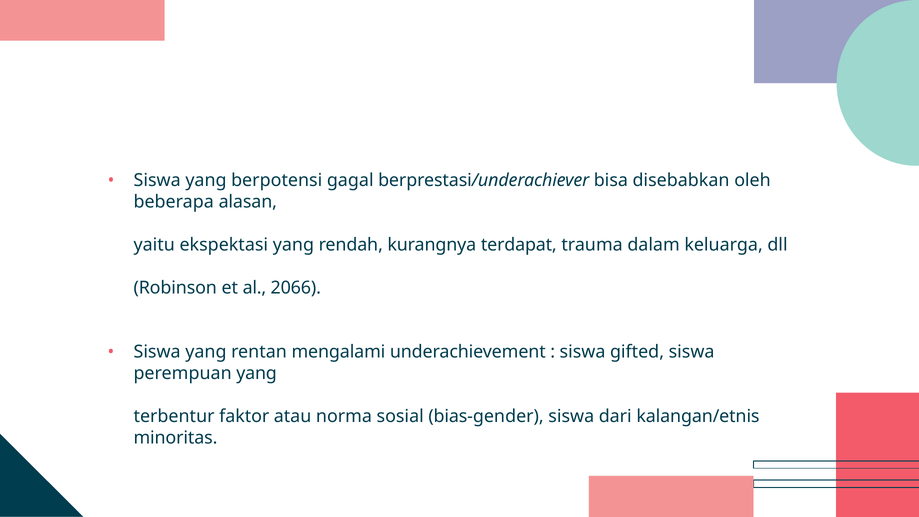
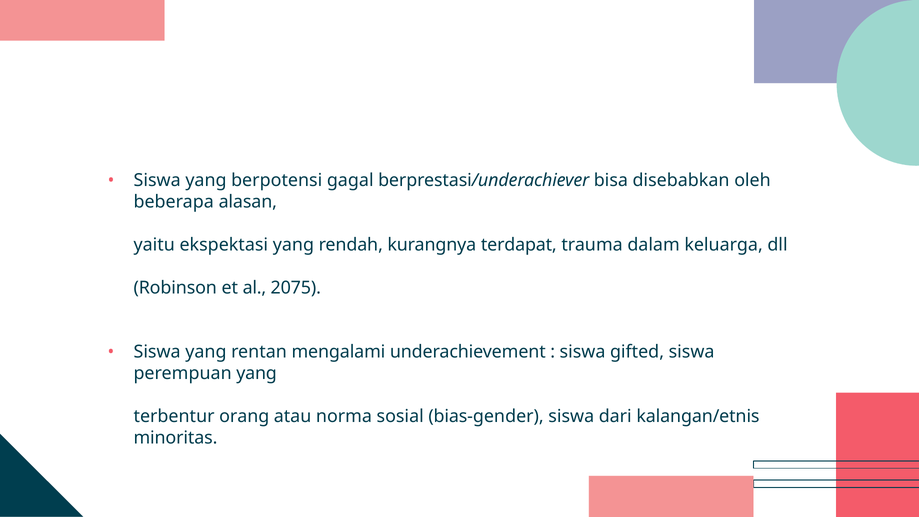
2066: 2066 -> 2075 (296, 288)
faktor: faktor -> orang (244, 416)
